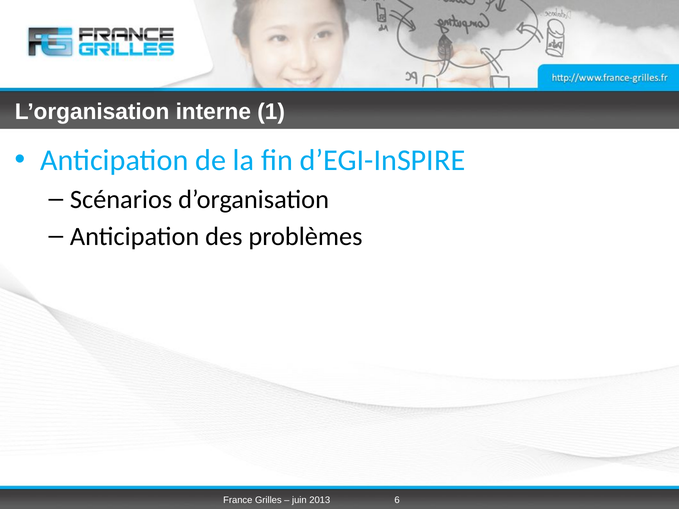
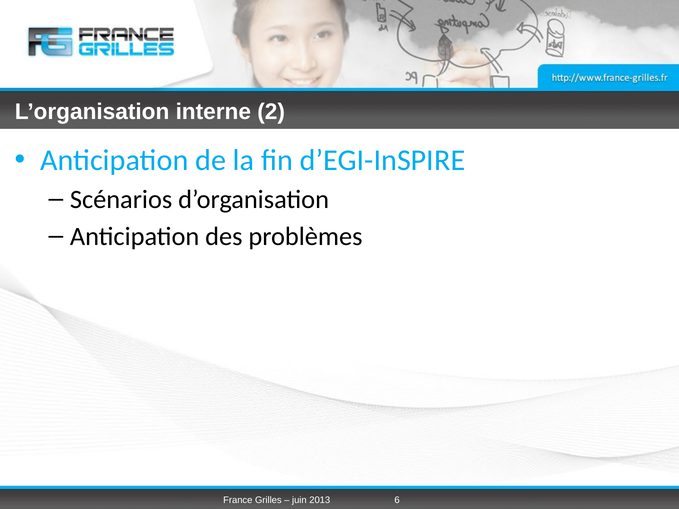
1: 1 -> 2 (271, 112)
